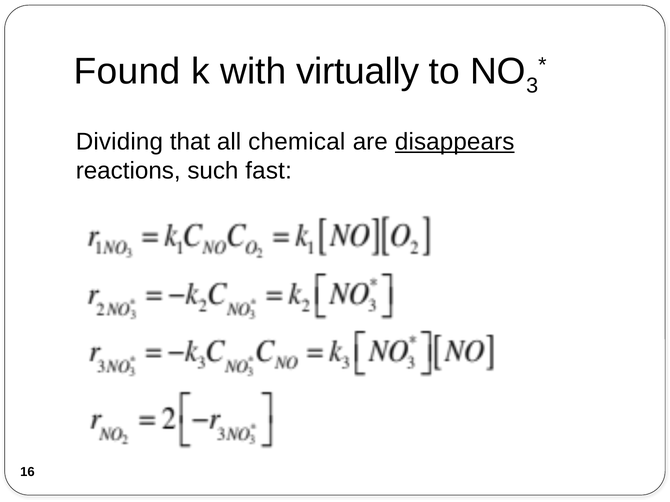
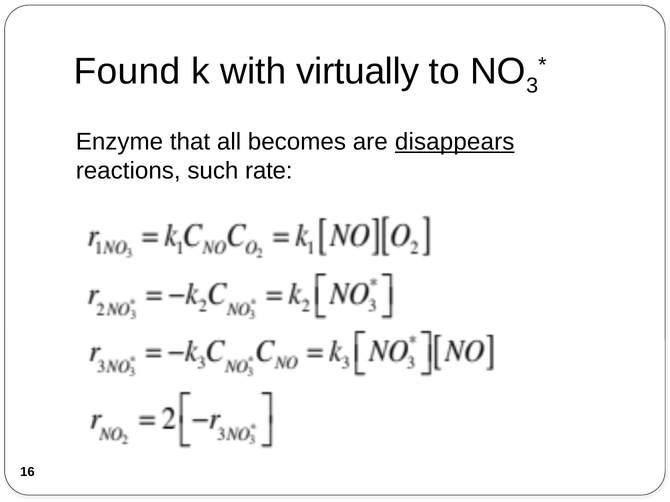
Dividing: Dividing -> Enzyme (119, 142)
chemical: chemical -> becomes (297, 142)
fast: fast -> rate (269, 171)
